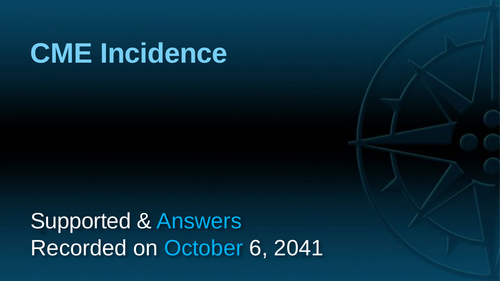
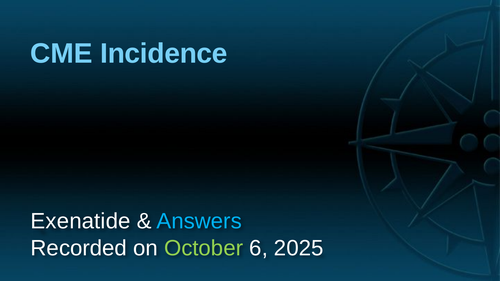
Supported: Supported -> Exenatide (81, 221)
October colour: light blue -> light green (204, 248)
2041: 2041 -> 2025 (299, 248)
